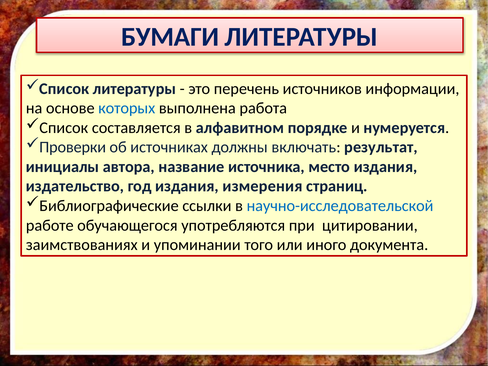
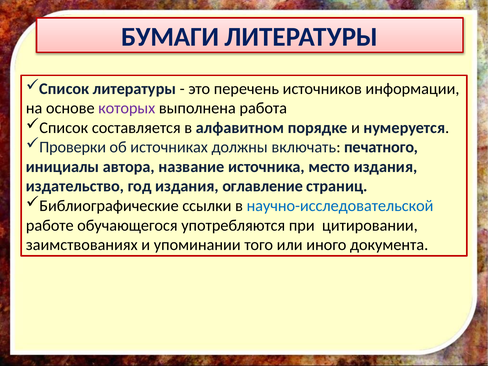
которых colour: blue -> purple (127, 108)
результат: результат -> печатного (381, 147)
измерения: измерения -> оглавление (263, 186)
